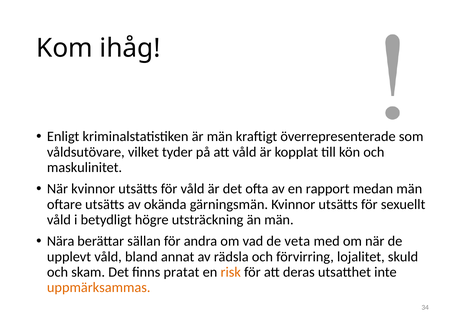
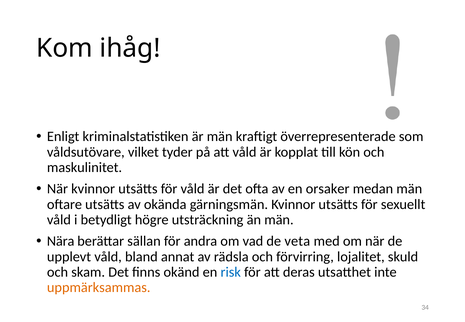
rapport: rapport -> orsaker (328, 189)
pratat: pratat -> okänd (181, 272)
risk colour: orange -> blue (231, 272)
